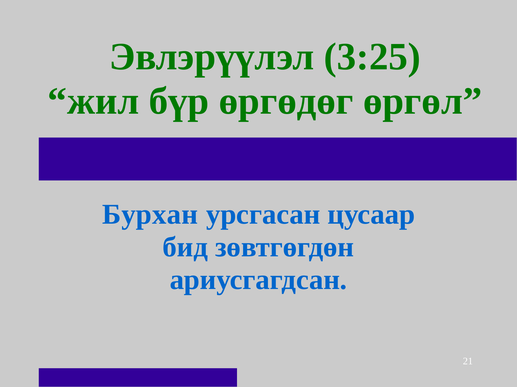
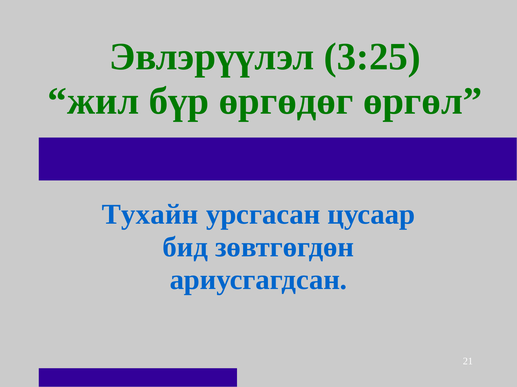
Бурхан: Бурхан -> Тухайн (150, 215)
